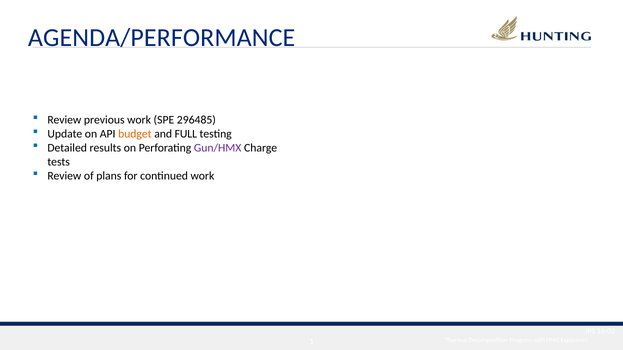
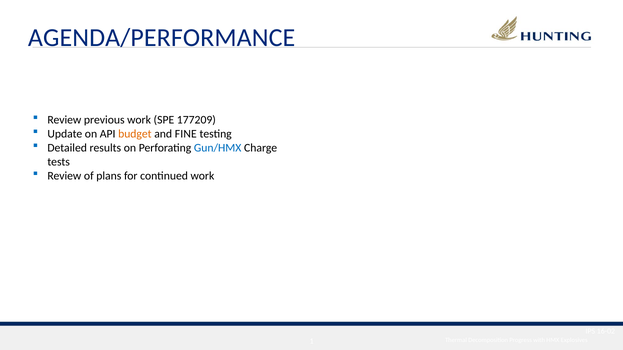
296485: 296485 -> 177209 (196, 120)
FULL: FULL -> FINE (186, 134)
Gun/HMX colour: purple -> blue (218, 148)
